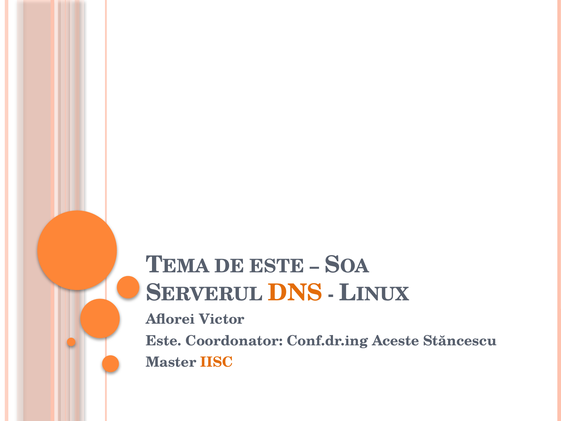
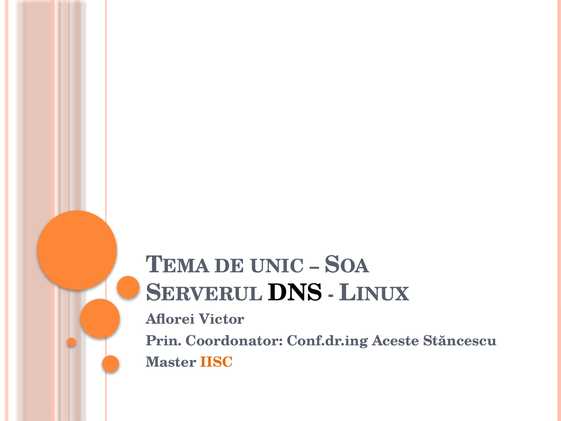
DE ESTE: ESTE -> UNIC (277, 266)
DNS colour: orange -> black (295, 293)
Este: Este -> Prin (164, 341)
